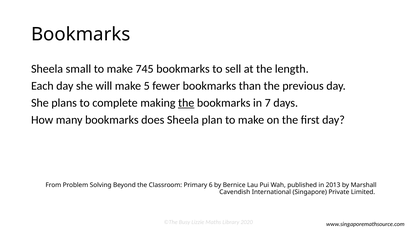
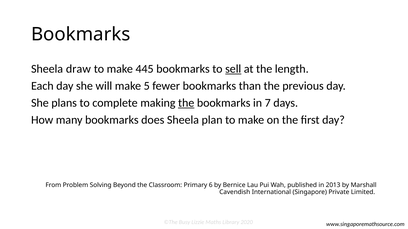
small: small -> draw (78, 69)
745: 745 -> 445 (145, 69)
sell underline: none -> present (233, 69)
